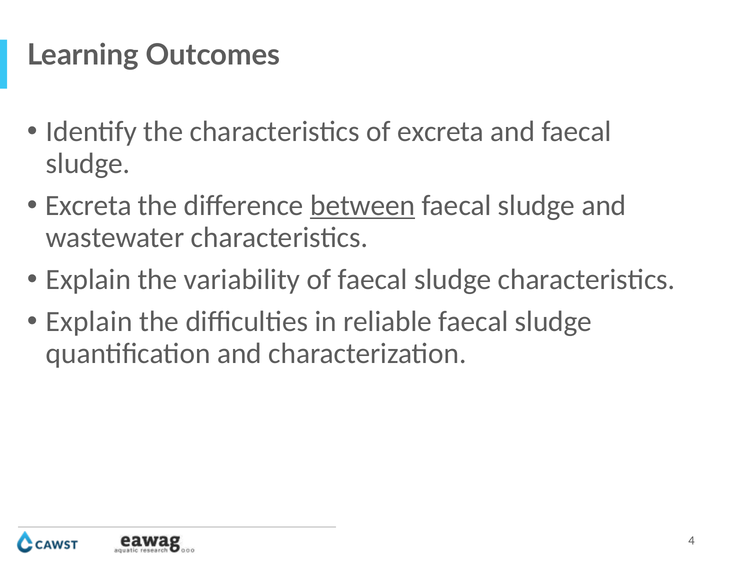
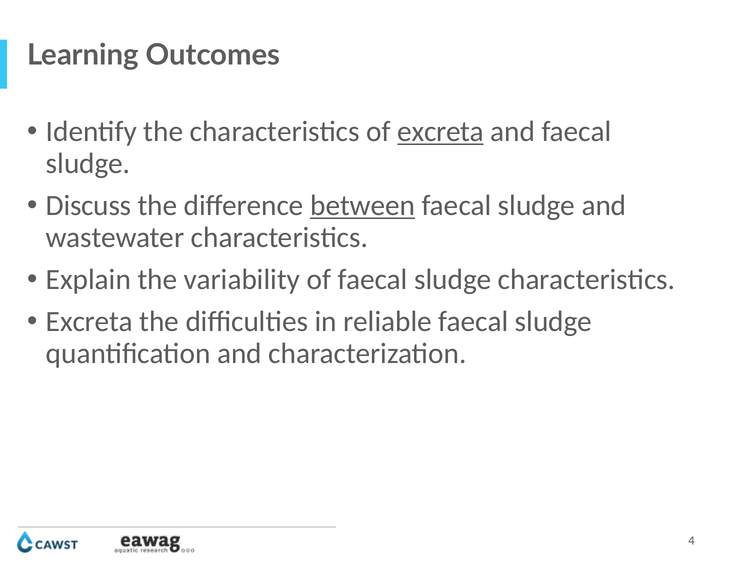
excreta underline: none -> present (441, 132)
Excreta: Excreta -> Discuss (89, 205)
Explain: Explain -> Excreta (89, 321)
